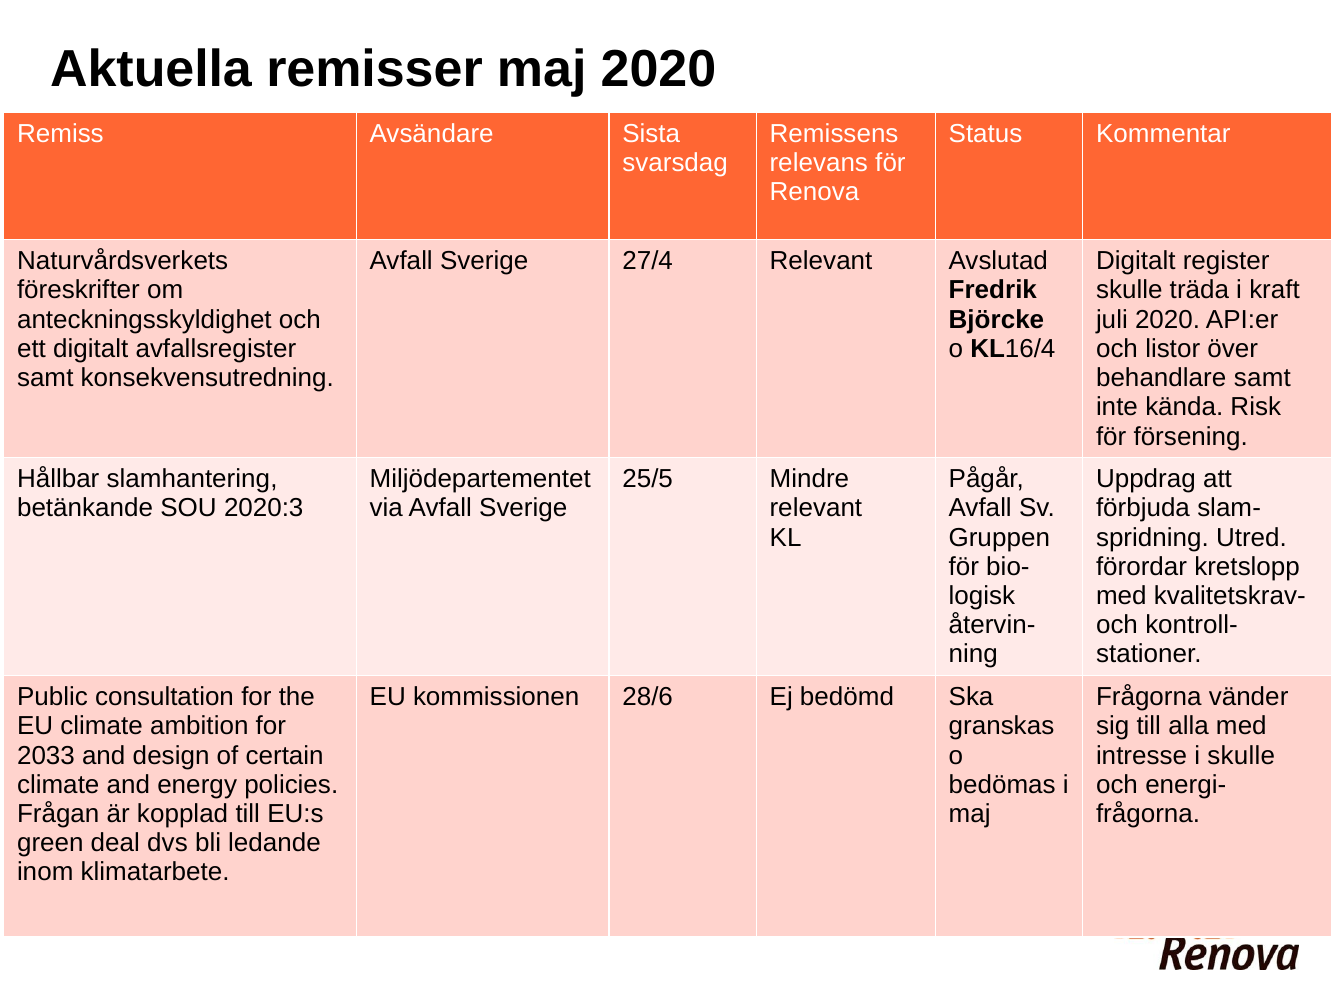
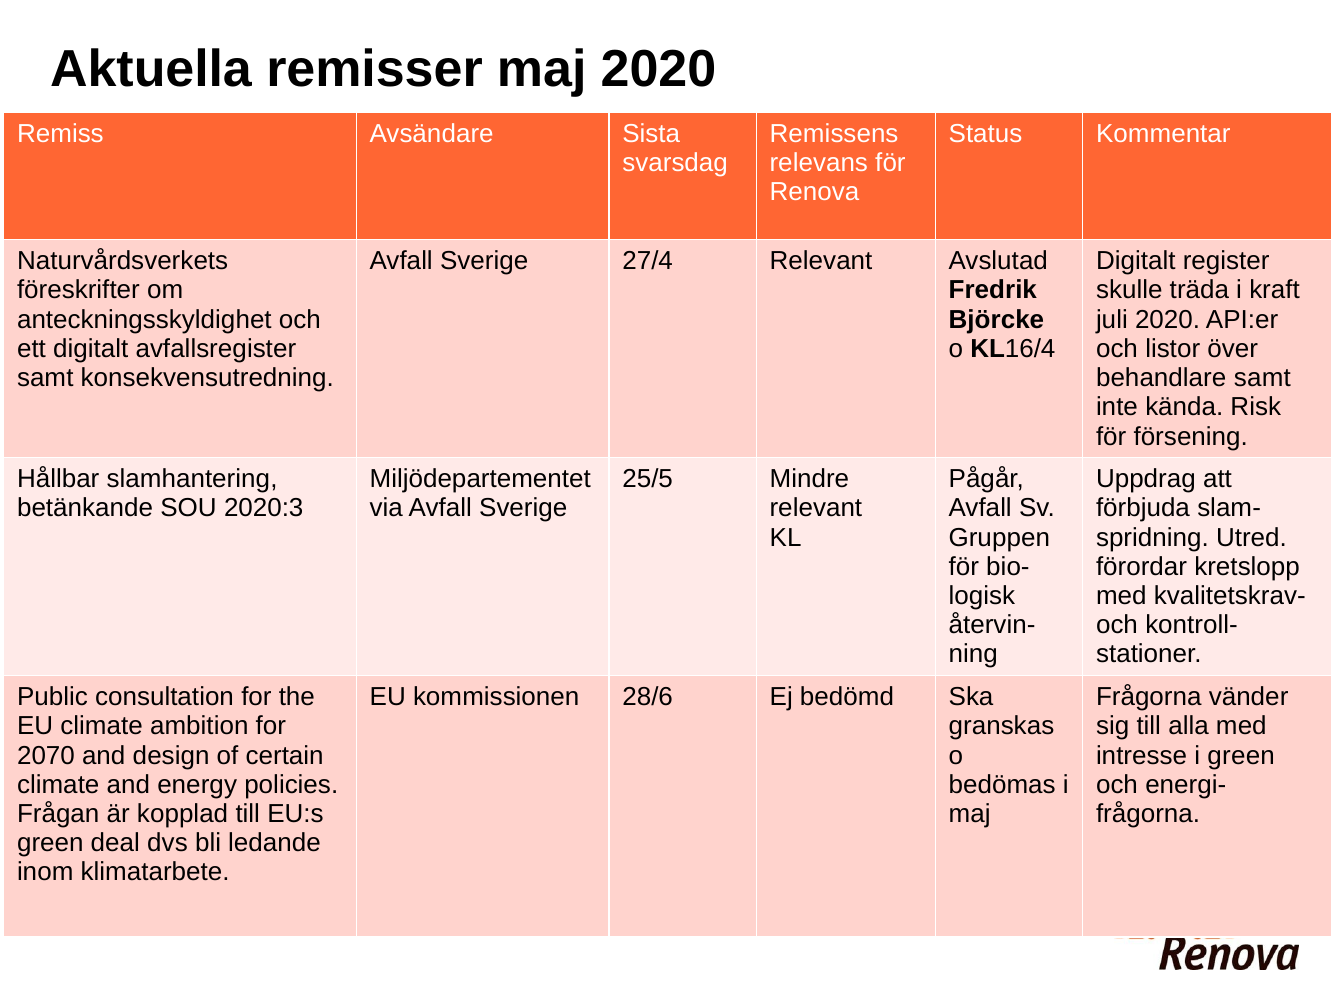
2033: 2033 -> 2070 (46, 755)
i skulle: skulle -> green (1241, 755)
